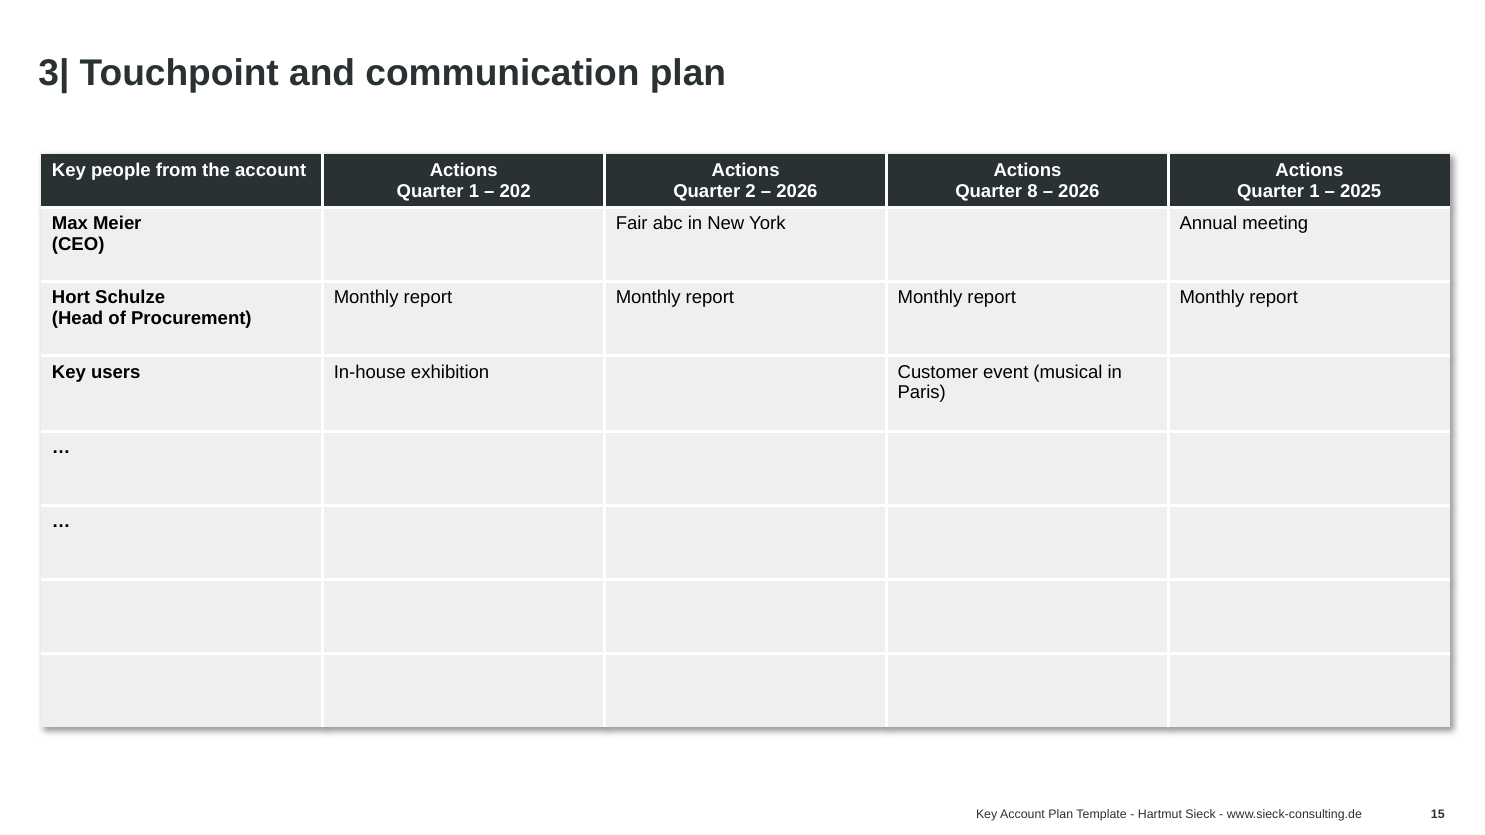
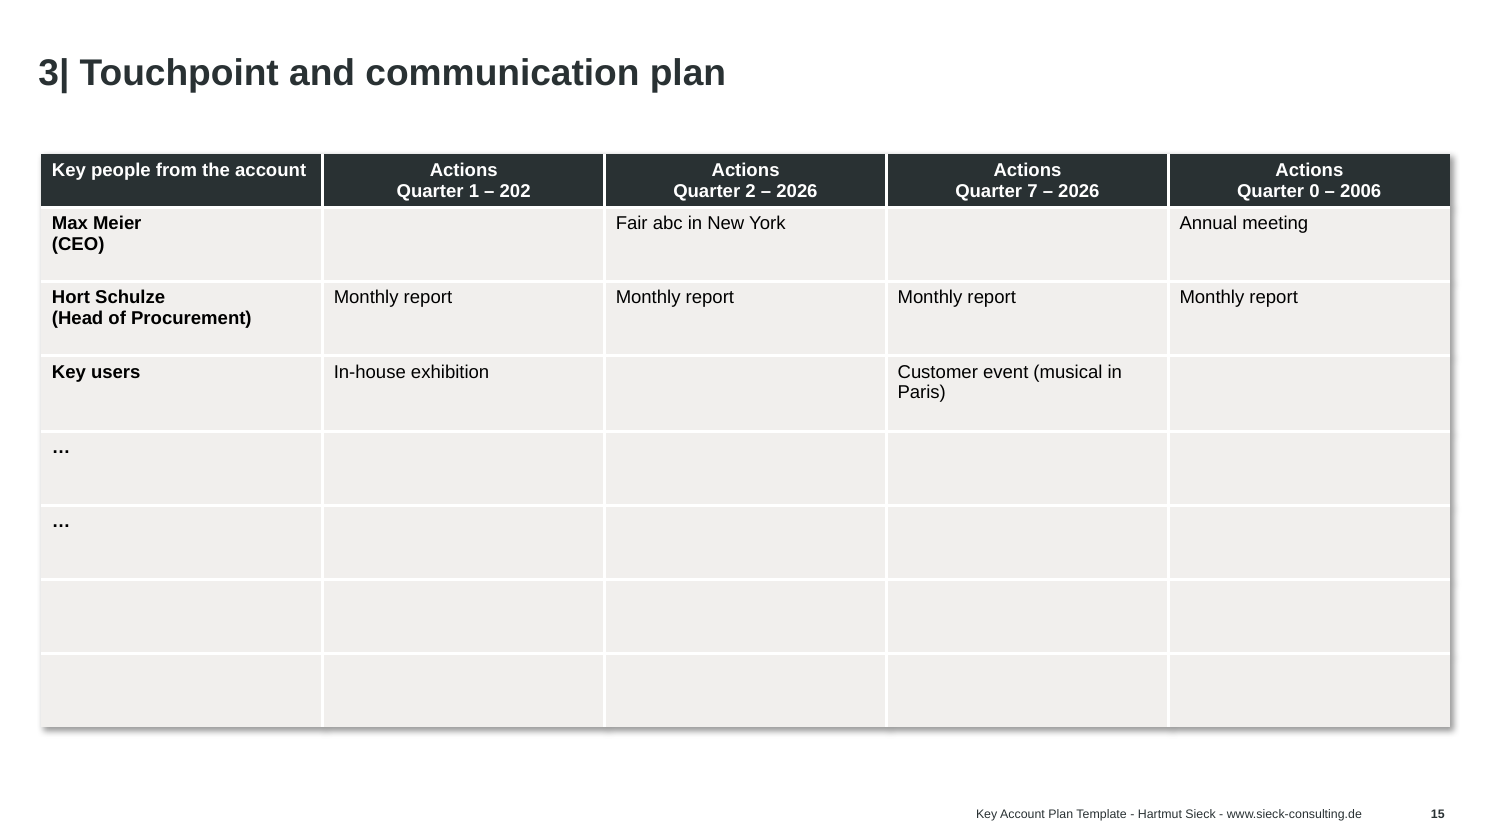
8: 8 -> 7 (1033, 192)
1: 1 -> 0 (1314, 192)
2025: 2025 -> 2006 (1361, 192)
